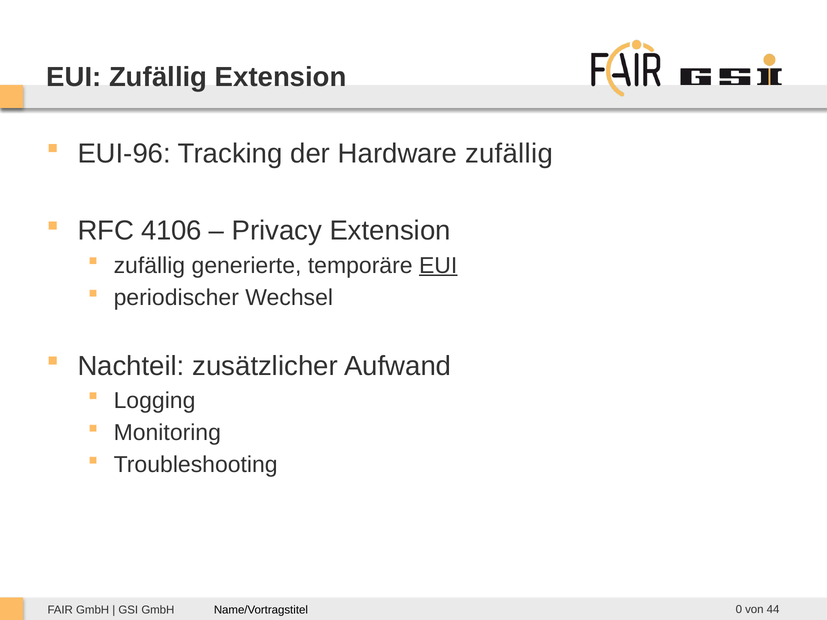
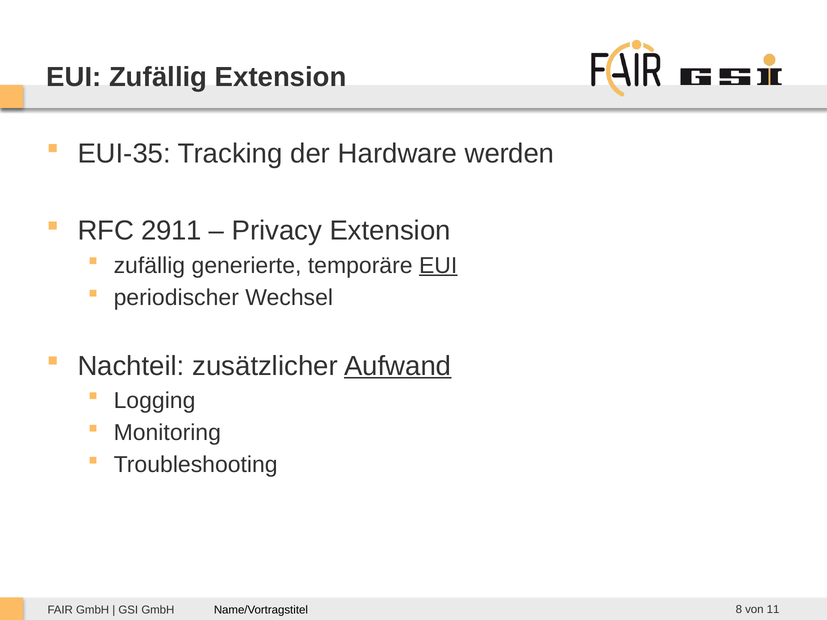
EUI-96: EUI-96 -> EUI-35 (124, 154)
Hardware zufällig: zufällig -> werden (509, 154)
4106: 4106 -> 2911 (172, 231)
Aufwand underline: none -> present (398, 366)
0: 0 -> 8 (739, 610)
44: 44 -> 11 (773, 610)
